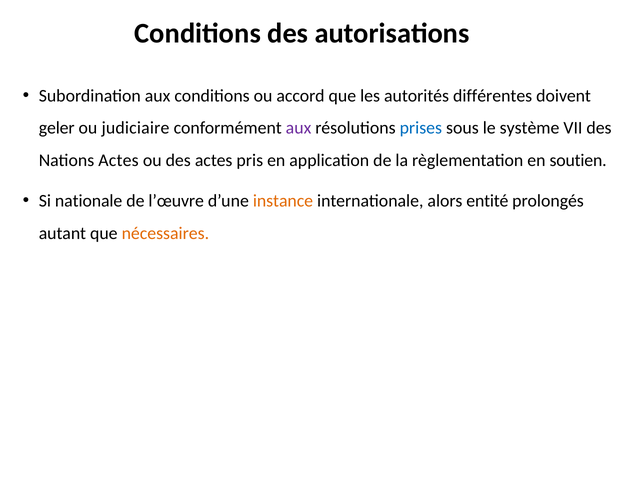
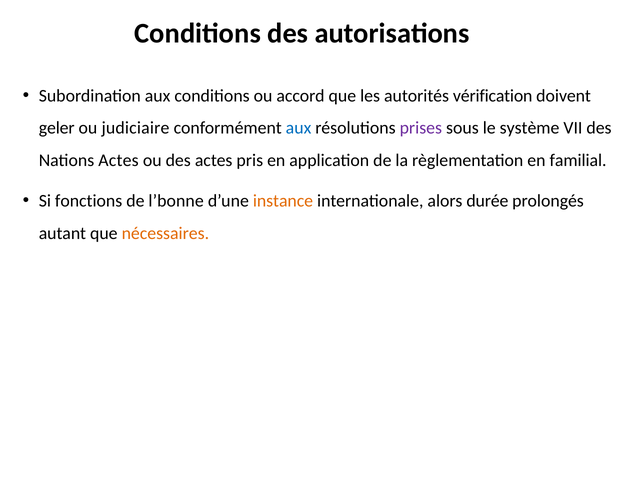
différentes: différentes -> vérification (493, 96)
aux colour: purple -> blue (299, 128)
prises colour: blue -> purple (421, 128)
soutien: soutien -> familial (578, 160)
nationale: nationale -> fonctions (89, 201)
l’œuvre: l’œuvre -> l’bonne (176, 201)
entité: entité -> durée (487, 201)
